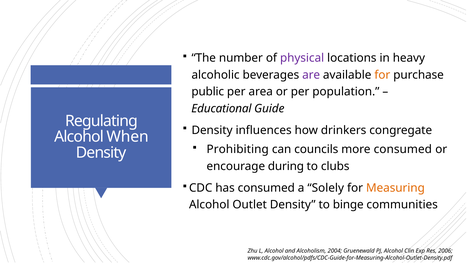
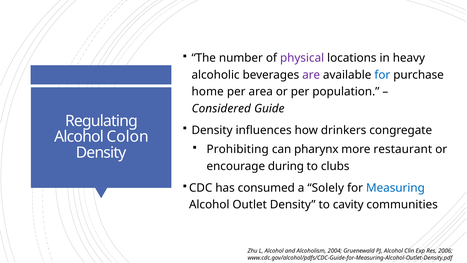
for colour: orange -> blue (382, 75)
public: public -> home (208, 92)
Educational: Educational -> Considered (221, 108)
When: When -> Colon (128, 137)
councils: councils -> pharynx (316, 149)
more consumed: consumed -> restaurant (403, 149)
Measuring colour: orange -> blue (395, 188)
binge: binge -> cavity (348, 205)
